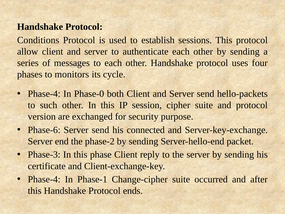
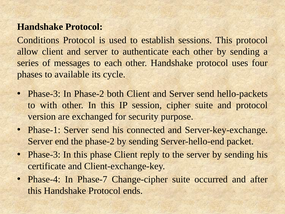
monitors: monitors -> available (72, 74)
Phase-4: Phase-4 -> Phase-3 (44, 94)
In Phase-0: Phase-0 -> Phase-2 (89, 94)
such: such -> with (49, 105)
Phase-6: Phase-6 -> Phase-1 (44, 130)
Phase-1: Phase-1 -> Phase-7 (92, 179)
